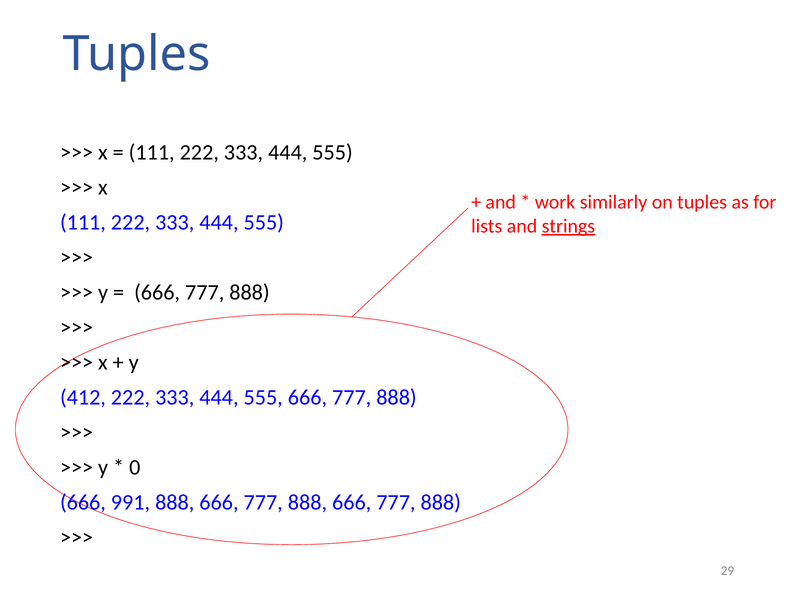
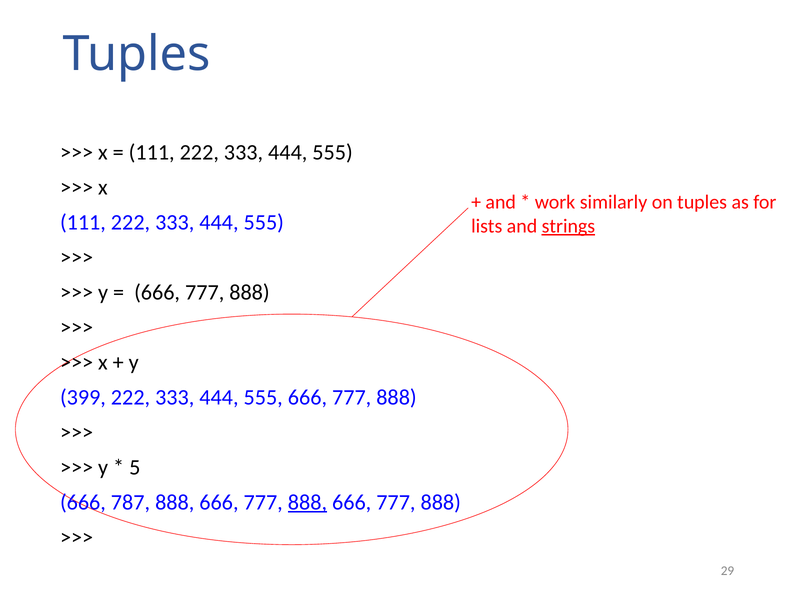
412: 412 -> 399 (83, 397)
0: 0 -> 5 (135, 467)
991: 991 -> 787 (130, 502)
888 underline: none -> present (307, 502)
